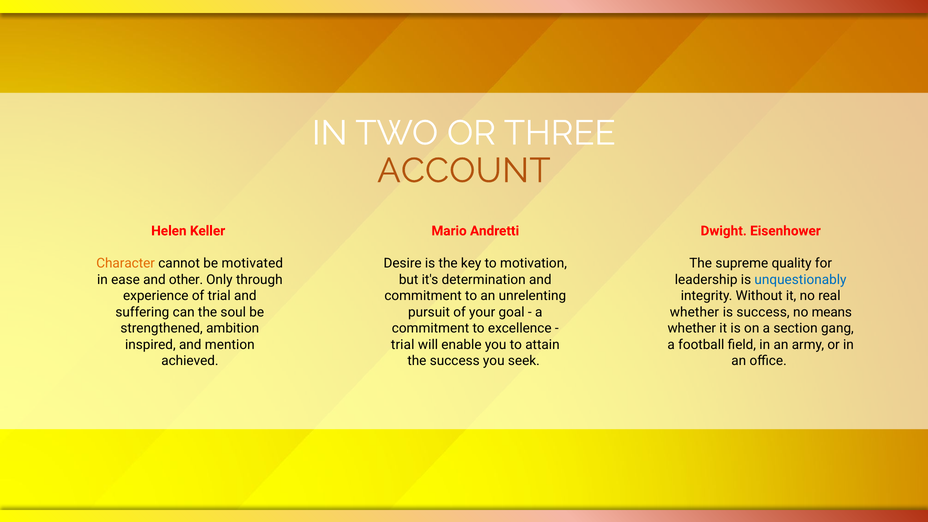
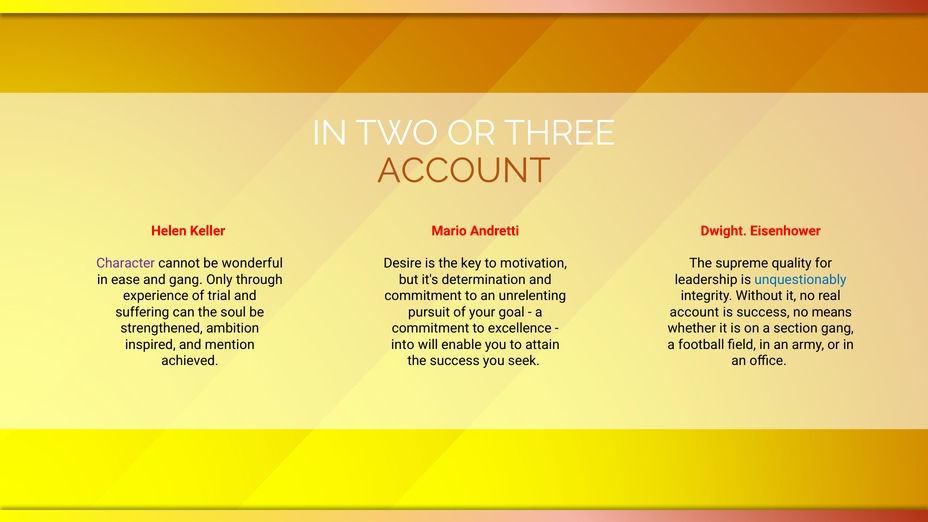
Character colour: orange -> purple (126, 263)
motivated: motivated -> wonderful (252, 263)
and other: other -> gang (186, 280)
whether: whether -> account (694, 312)
trial: trial -> into (403, 345)
